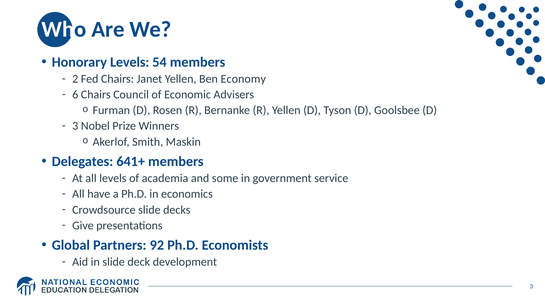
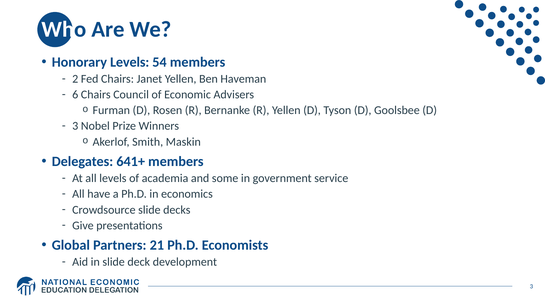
Economy: Economy -> Haveman (243, 79)
92: 92 -> 21 (157, 246)
